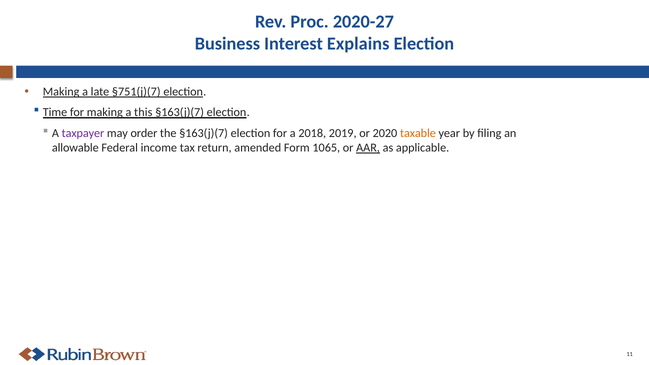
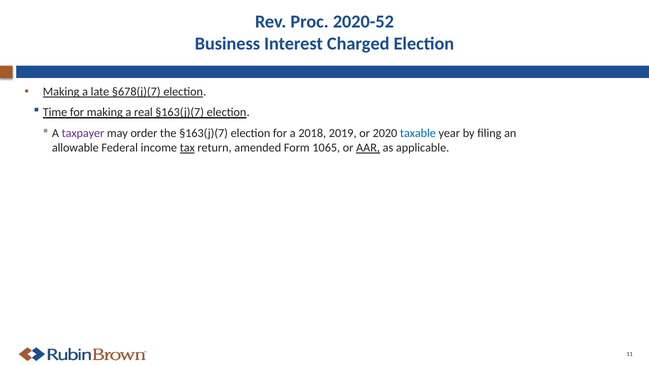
2020-27: 2020-27 -> 2020-52 (363, 22)
Explains: Explains -> Charged (358, 44)
§751(j)(7: §751(j)(7 -> §678(j)(7 (136, 92)
this: this -> real (143, 112)
taxable colour: orange -> blue (418, 133)
tax underline: none -> present (187, 148)
